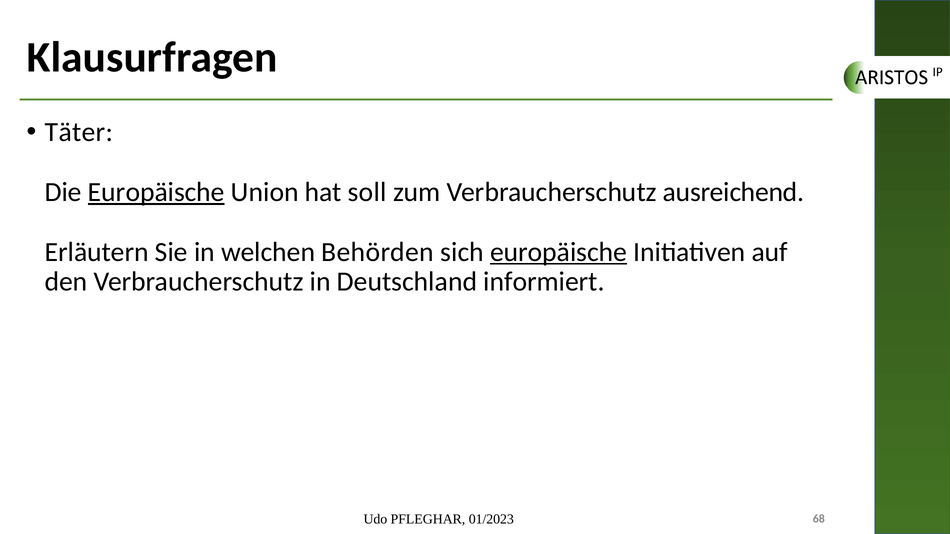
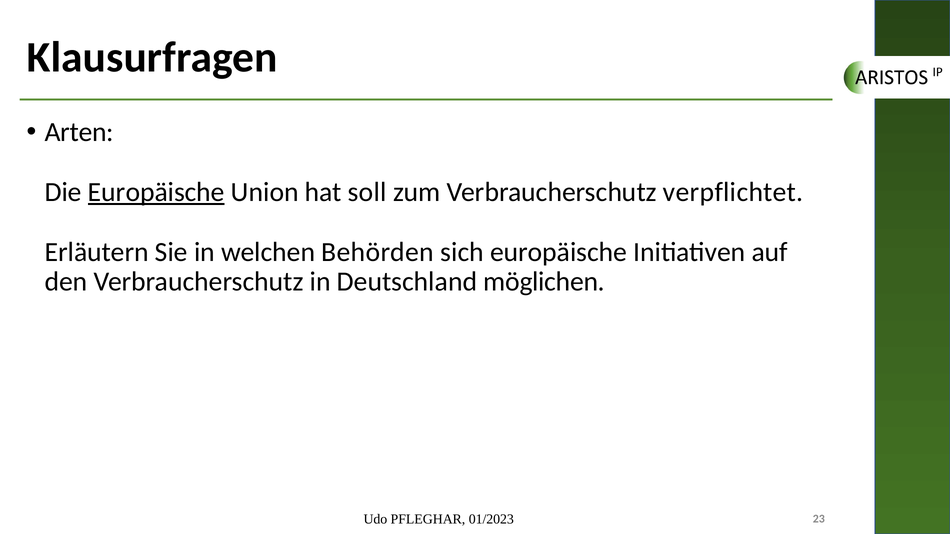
Täter: Täter -> Arten (79, 132)
ausreichend: ausreichend -> verpflichtet (733, 192)
europäische underline: present -> none (559, 252)
informiert: informiert -> möglichen (544, 282)
68: 68 -> 23 (819, 519)
